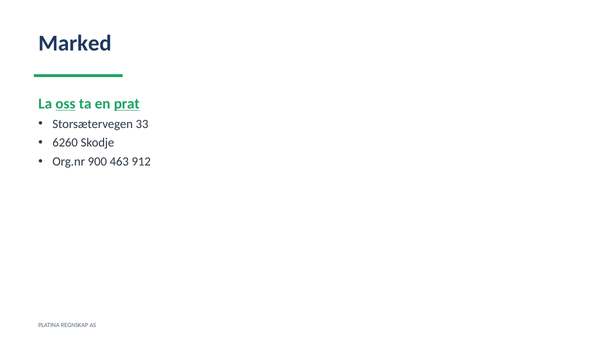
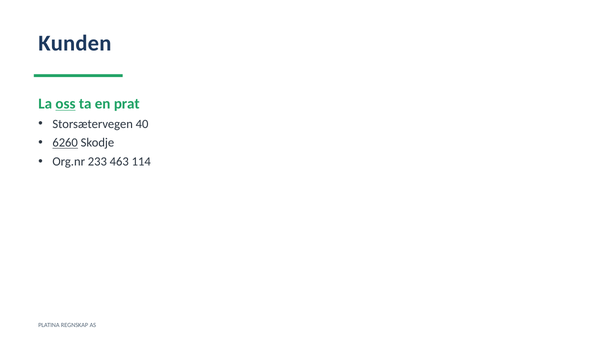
Marked: Marked -> Kunden (75, 43)
prat underline: present -> none (127, 104)
33: 33 -> 40 (142, 124)
6260 underline: none -> present (65, 143)
900: 900 -> 233 (97, 161)
912: 912 -> 114 (141, 161)
